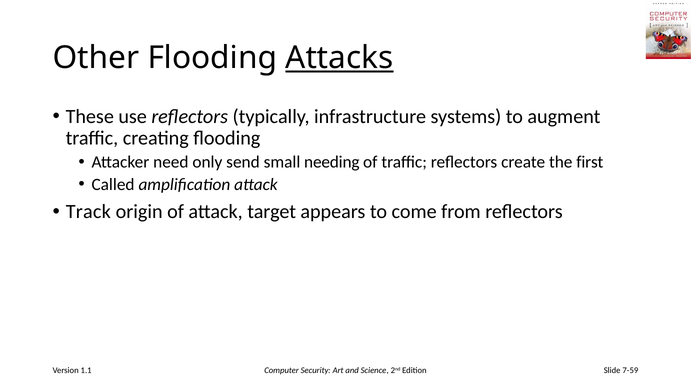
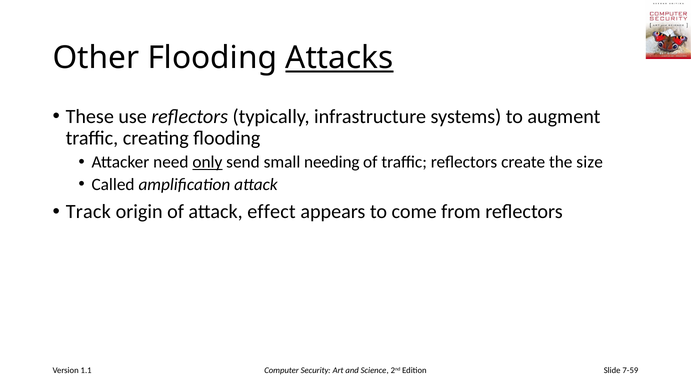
only underline: none -> present (207, 162)
first: first -> size (590, 162)
target: target -> effect (271, 212)
